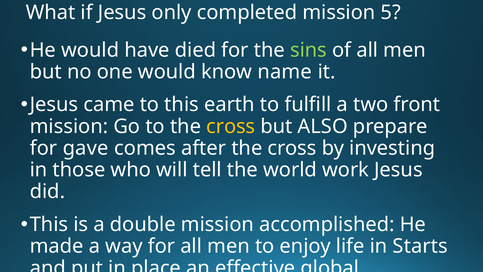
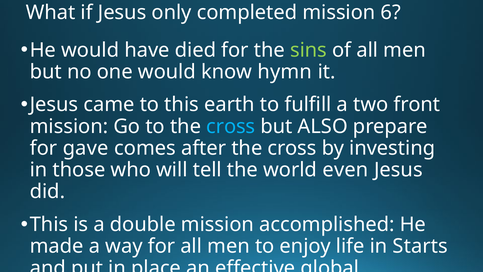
5: 5 -> 6 (391, 12)
name: name -> hymn (285, 72)
cross colour: yellow -> light blue (231, 126)
work: work -> even (345, 170)
